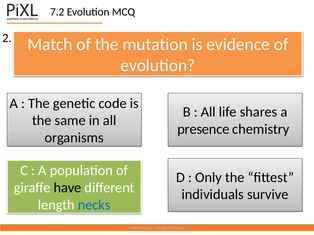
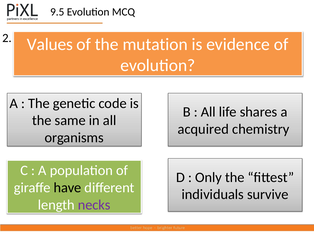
7.2: 7.2 -> 9.5 (57, 12)
Match: Match -> Values (50, 44)
presence: presence -> acquired (203, 129)
necks colour: blue -> purple (94, 205)
